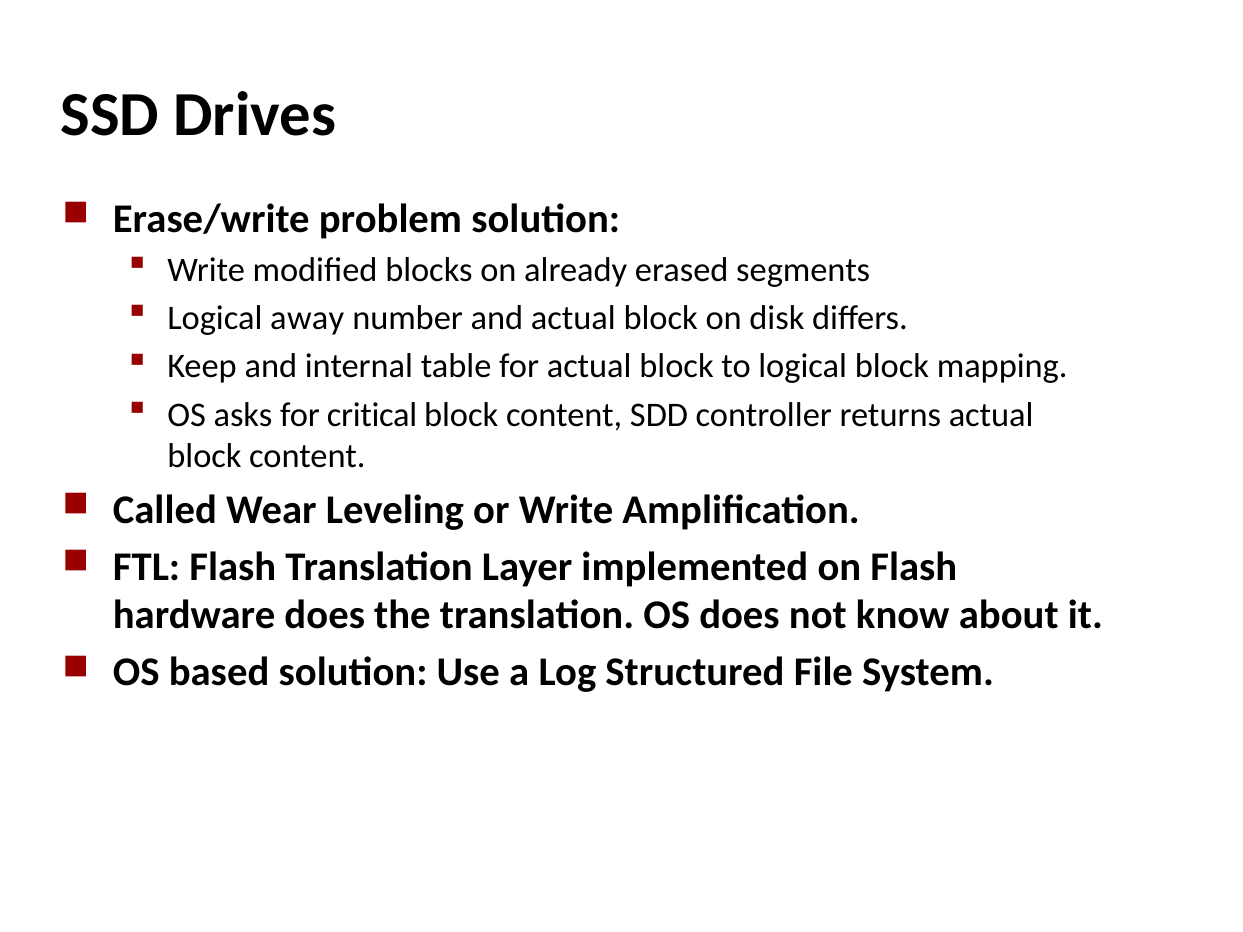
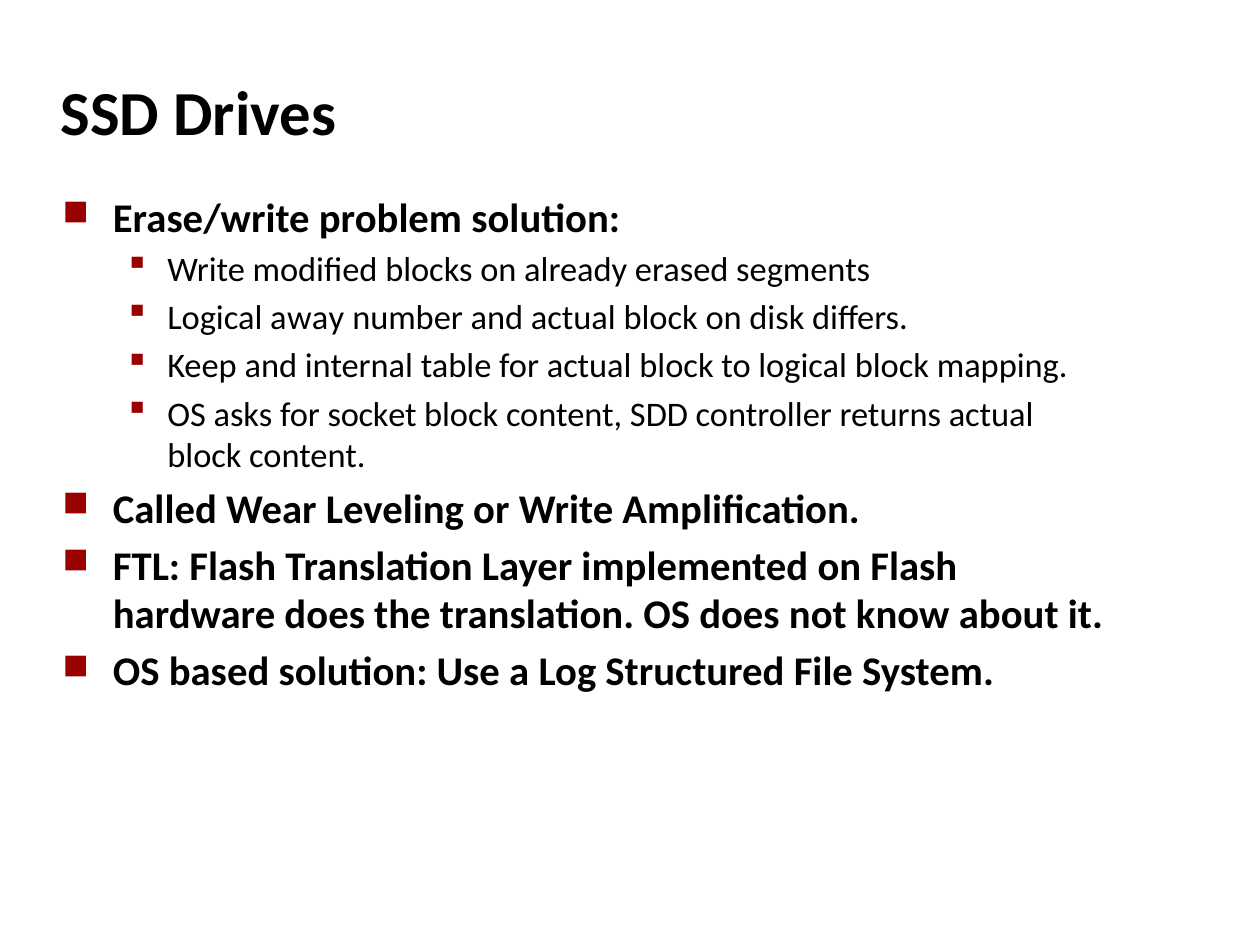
critical: critical -> socket (372, 415)
